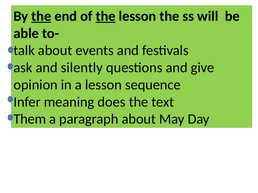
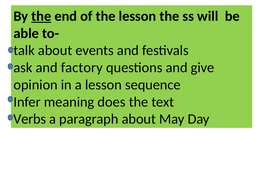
the underline: present -> none (106, 16)
silently: silently -> factory (82, 68)
Them: Them -> Verbs (30, 119)
